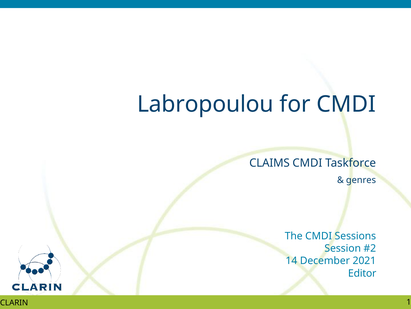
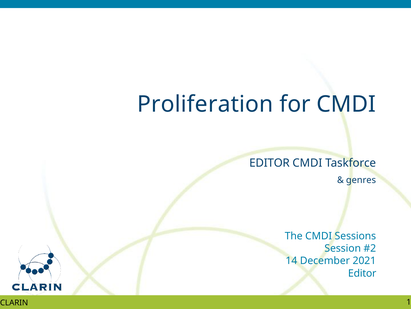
Labropoulou: Labropoulou -> Proliferation (205, 104)
CLAIMS: CLAIMS -> EDITOR (269, 163)
